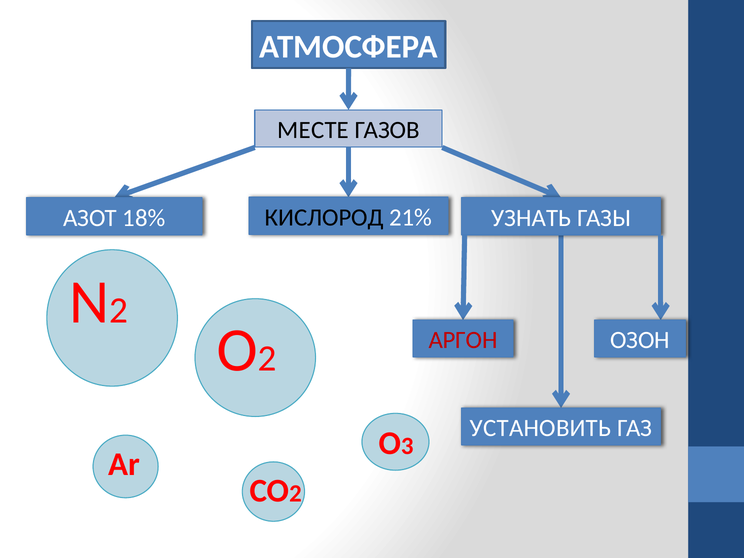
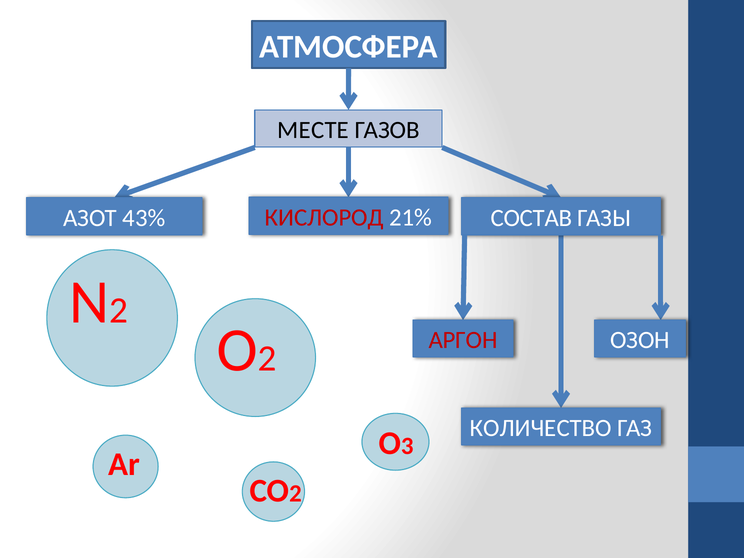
КИСЛОРОД colour: black -> red (324, 218)
18%: 18% -> 43% (144, 218)
УЗНАТЬ: УЗНАТЬ -> СОСТАВ (532, 218)
УСТАНОВИТЬ: УСТАНОВИТЬ -> КОЛИЧЕСТВО (541, 428)
